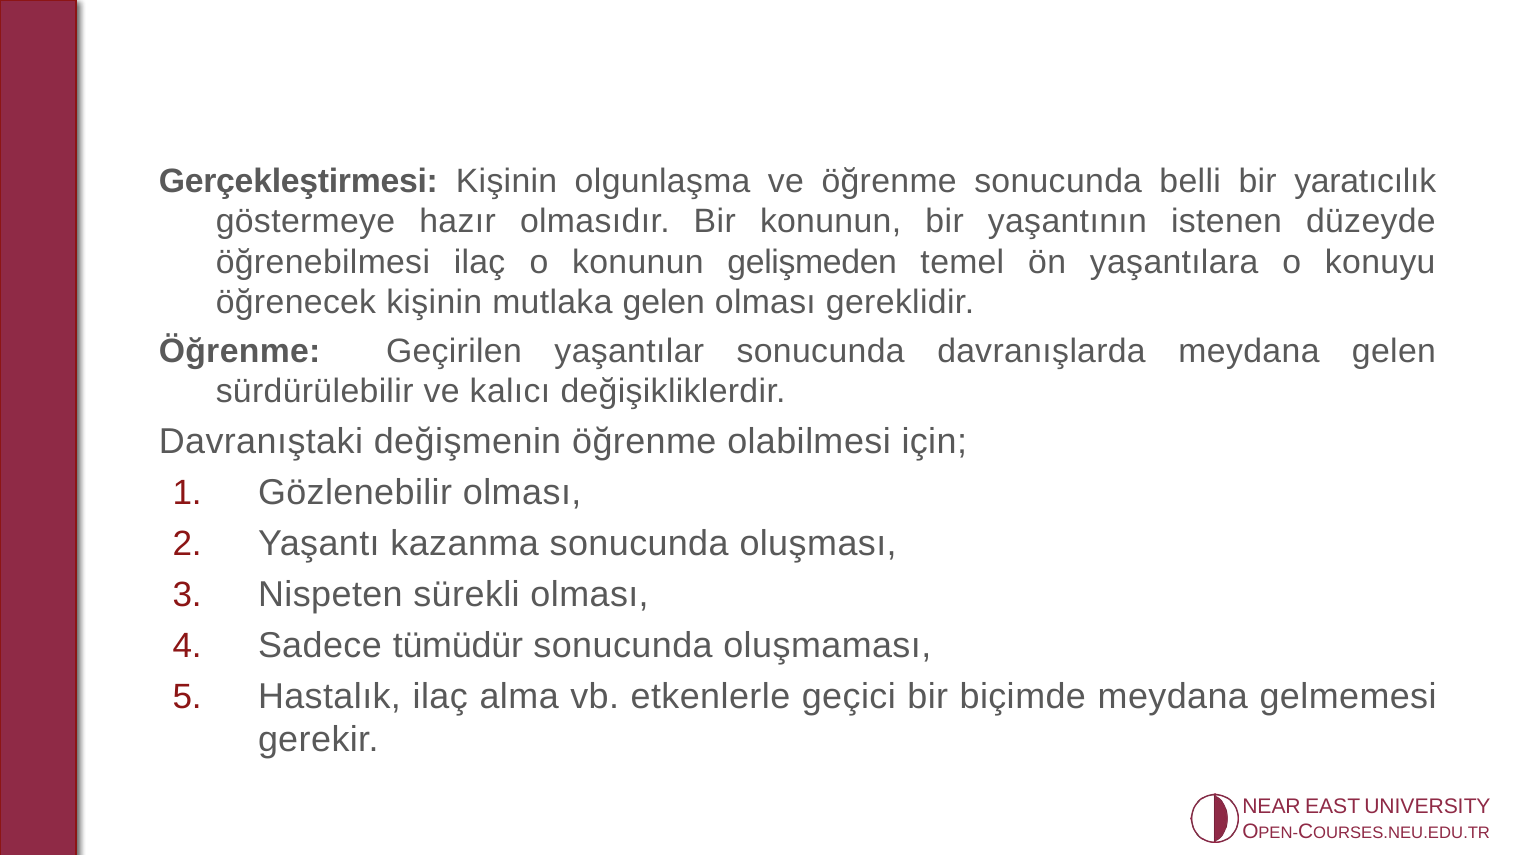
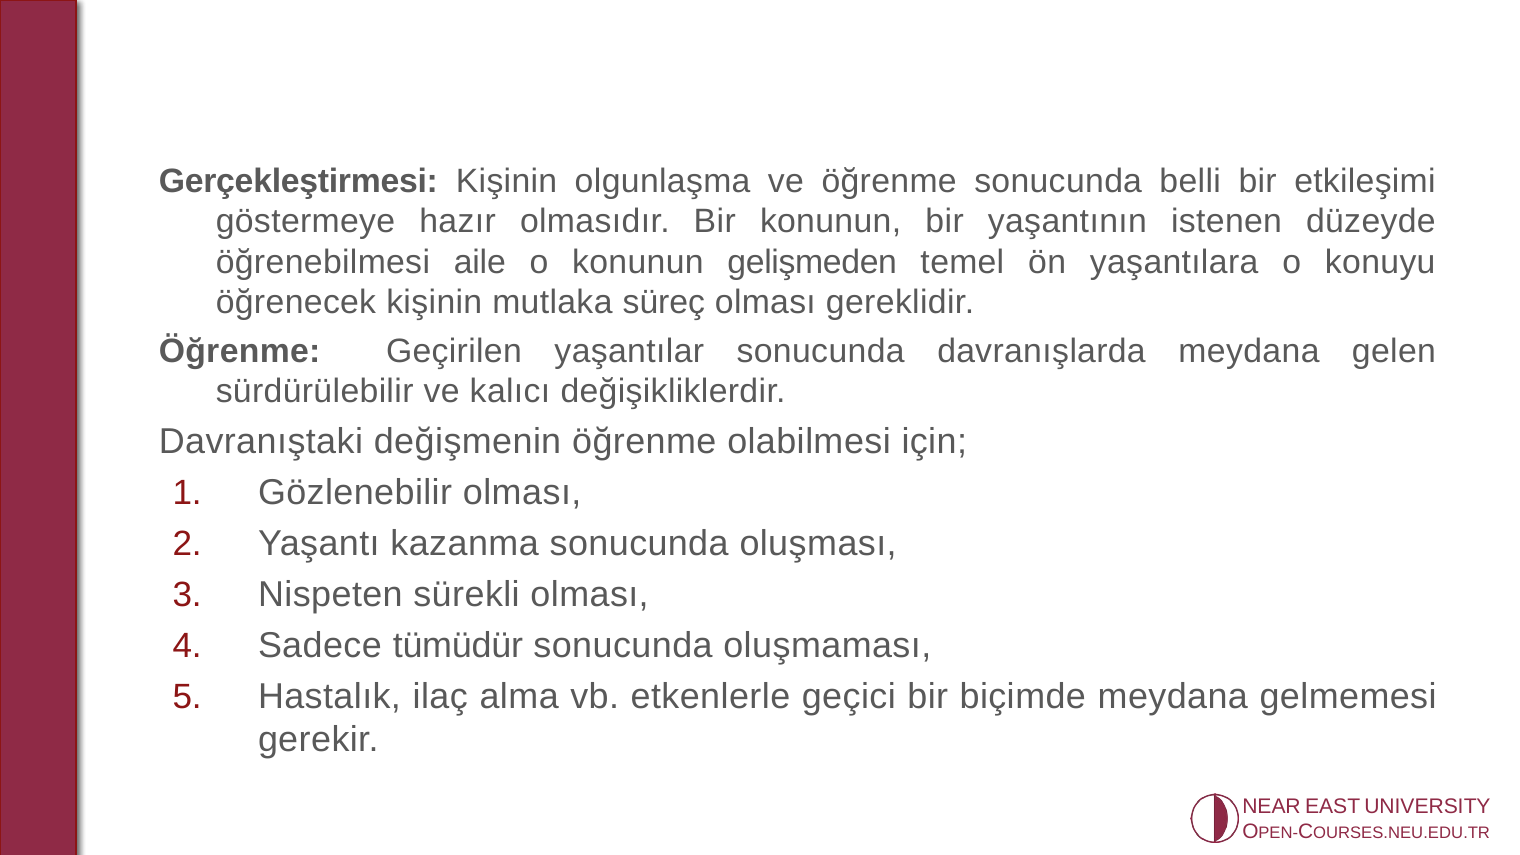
yaratıcılık: yaratıcılık -> etkileşimi (1365, 181)
öğrenebilmesi ilaç: ilaç -> aile (480, 262)
mutlaka gelen: gelen -> süreç (664, 303)
